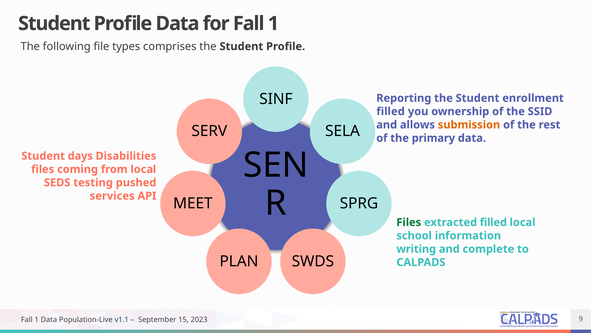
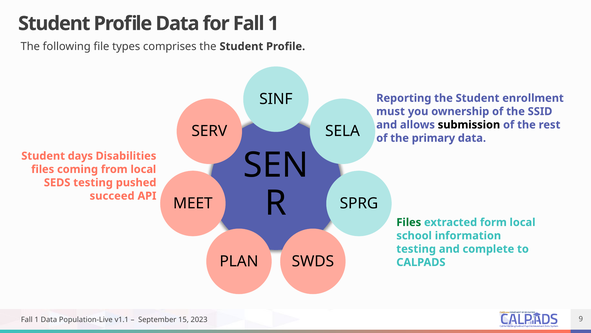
filled: filled -> must (391, 111)
submission colour: orange -> black (469, 125)
services: services -> succeed (112, 196)
extracted filled: filled -> form (493, 222)
writing: writing -> testing (416, 249)
